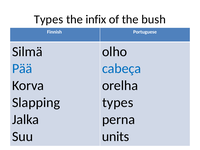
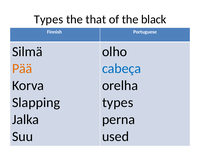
infix: infix -> that (96, 19)
bush: bush -> black (154, 19)
Pää colour: blue -> orange (22, 69)
units: units -> used (116, 136)
